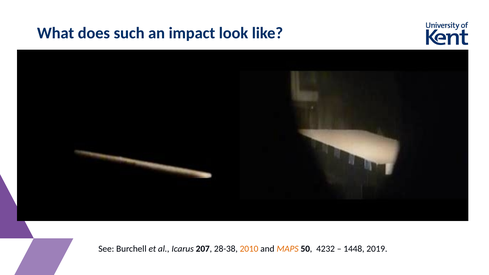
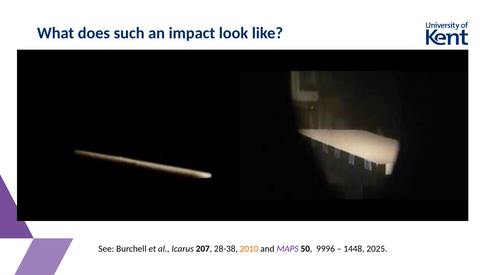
MAPS colour: orange -> purple (288, 249)
4232: 4232 -> 9996 (326, 249)
2019: 2019 -> 2025 (377, 249)
